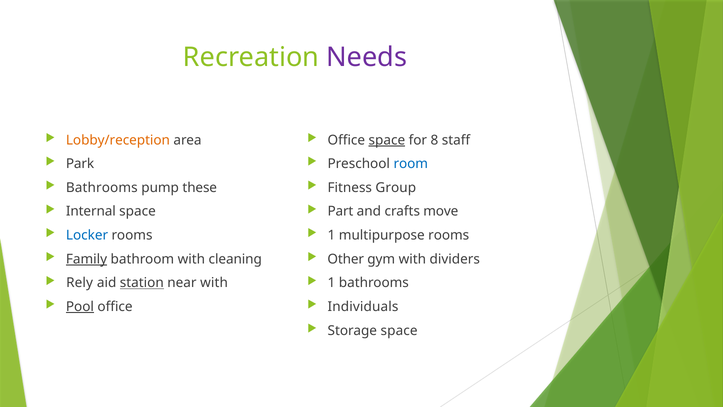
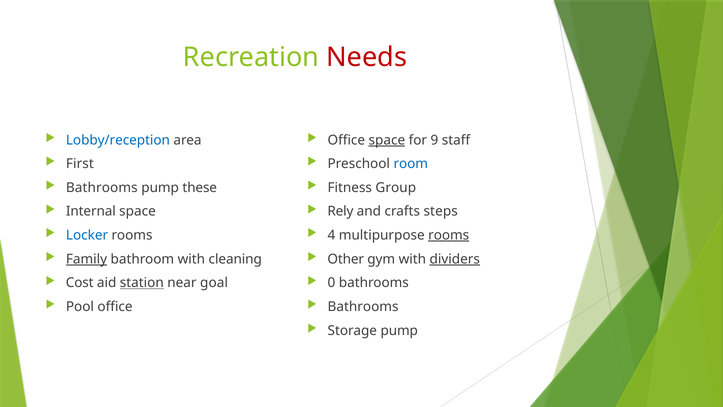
Needs colour: purple -> red (367, 57)
Lobby/reception colour: orange -> blue (118, 140)
8: 8 -> 9 (434, 140)
Park: Park -> First (80, 164)
Part: Part -> Rely (340, 211)
move: move -> steps (441, 211)
1: 1 -> 4 (331, 235)
rooms underline: none -> present (449, 235)
dividers underline: none -> present (455, 259)
Rely: Rely -> Cost (80, 283)
near with: with -> goal (214, 283)
1: 1 -> 0 (331, 283)
Pool underline: present -> none (80, 307)
Individuals: Individuals -> Bathrooms (363, 307)
Storage space: space -> pump (399, 330)
